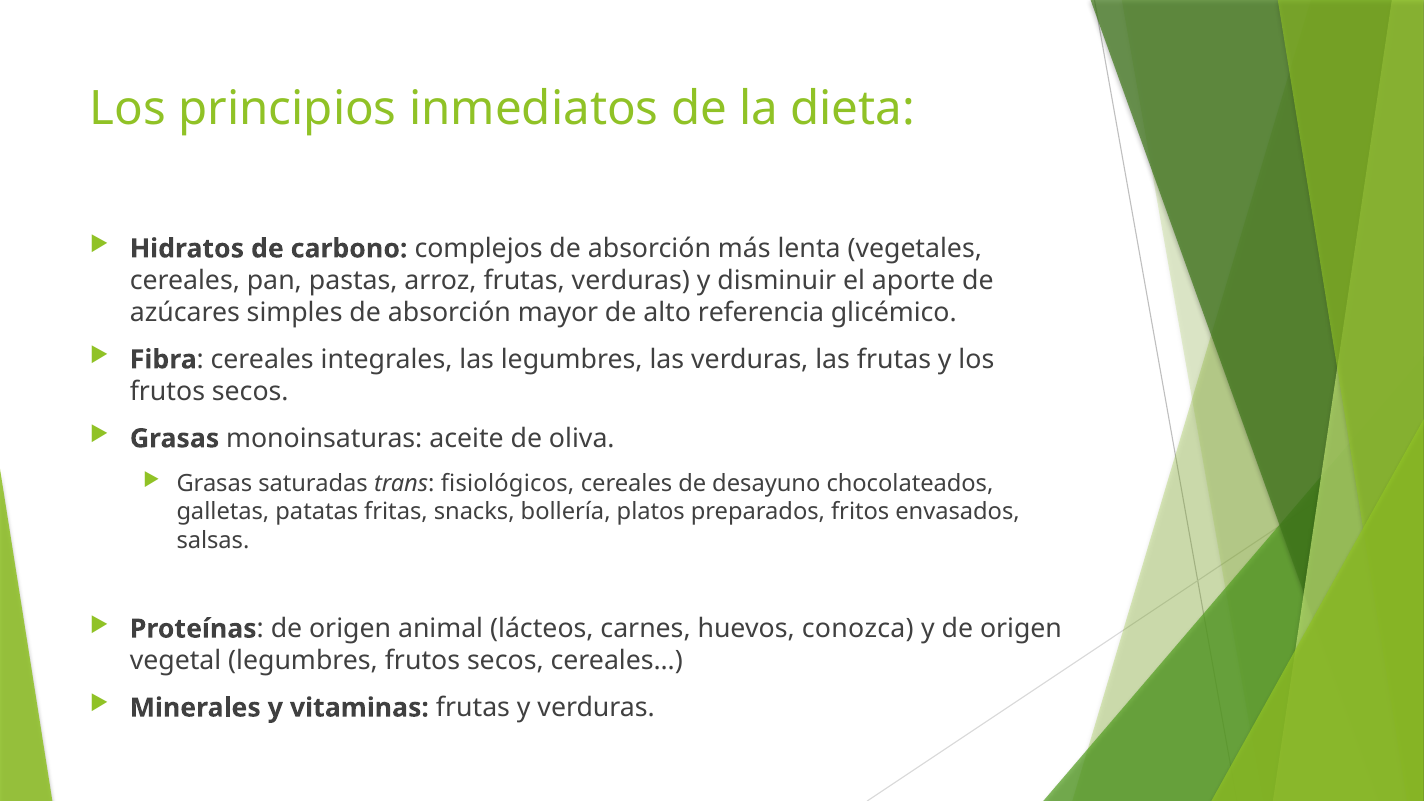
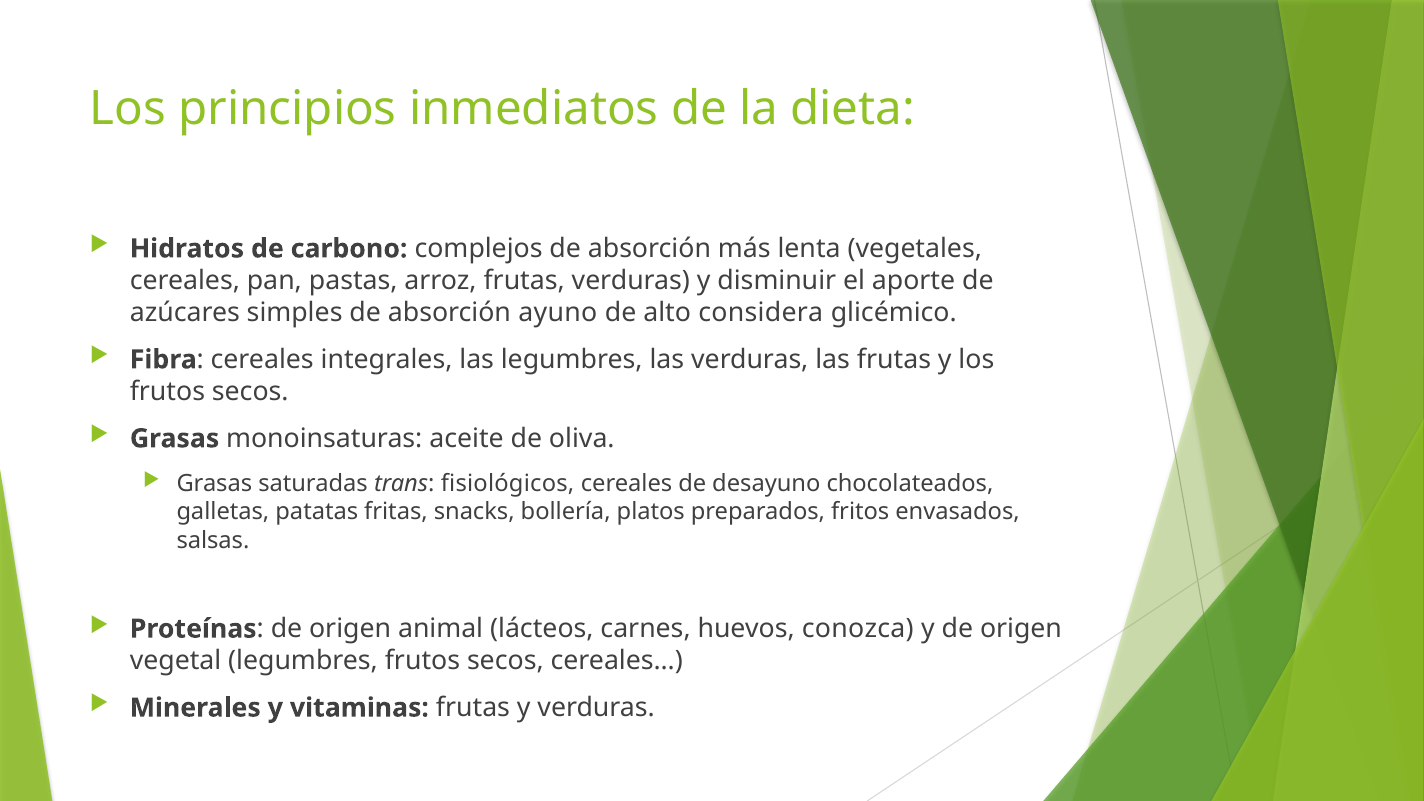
mayor: mayor -> ayuno (558, 313)
referencia: referencia -> considera (761, 313)
